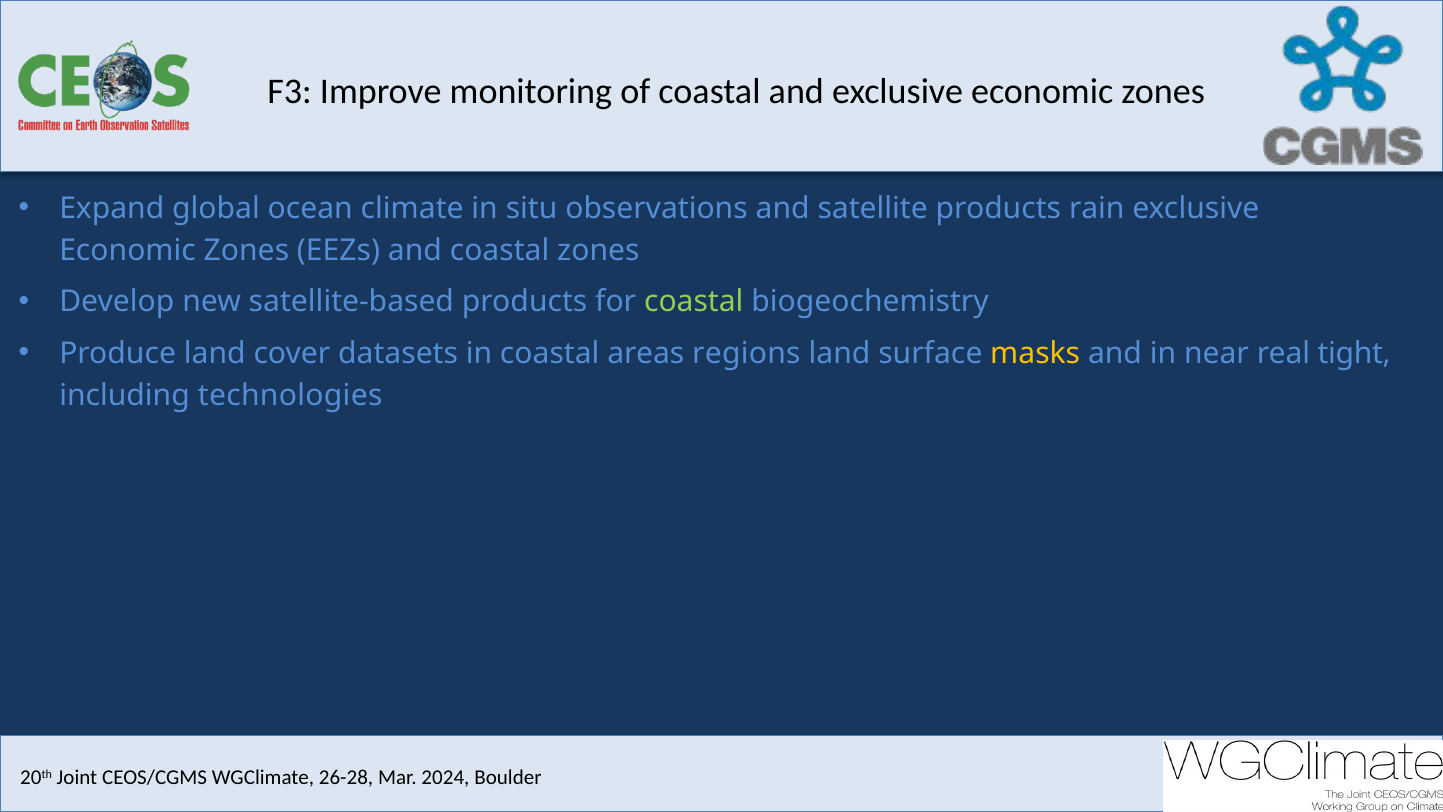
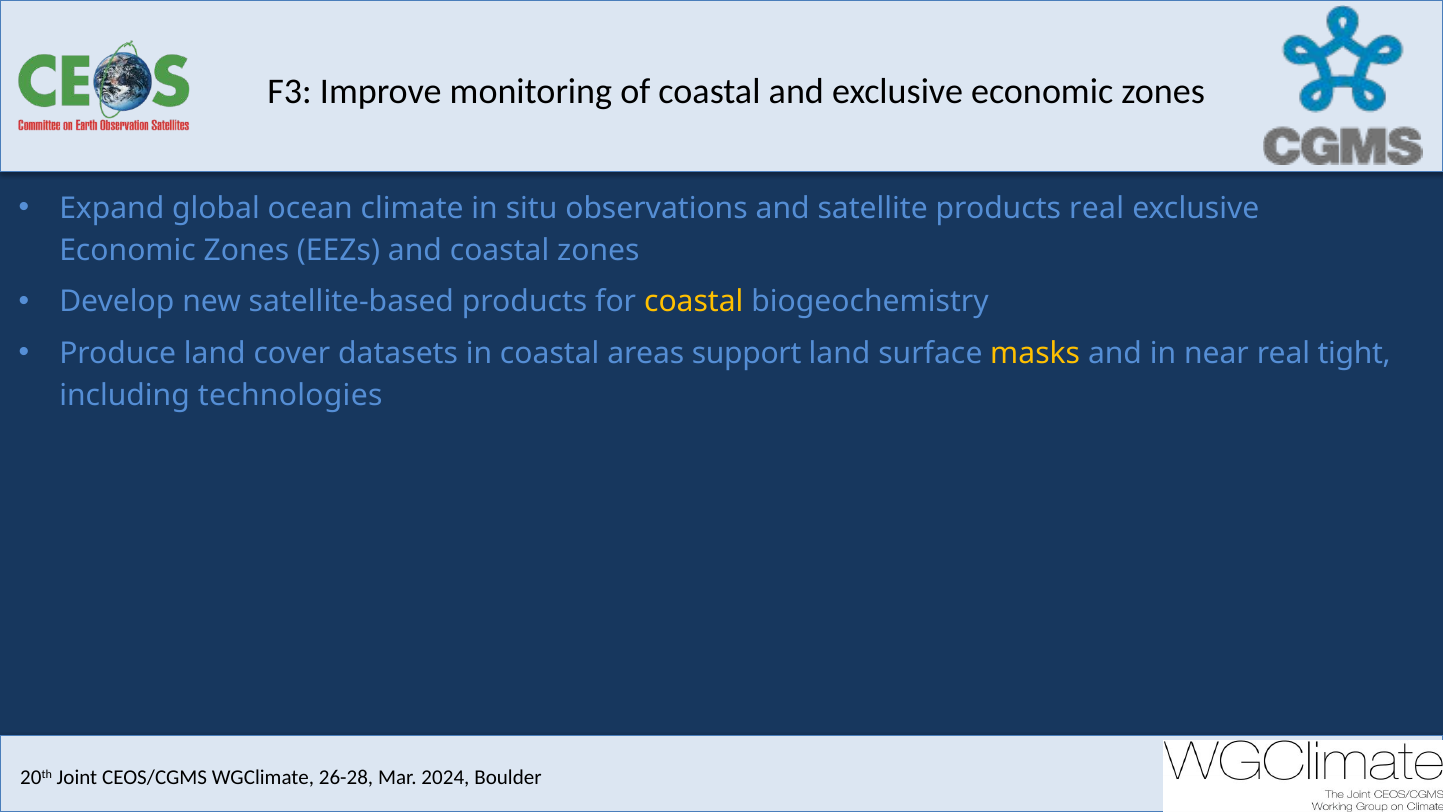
products rain: rain -> real (1097, 209)
coastal colour: light green -> yellow (694, 302)
regions: regions -> support (747, 353)
